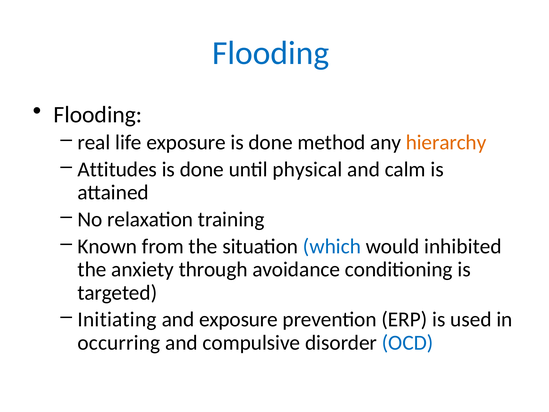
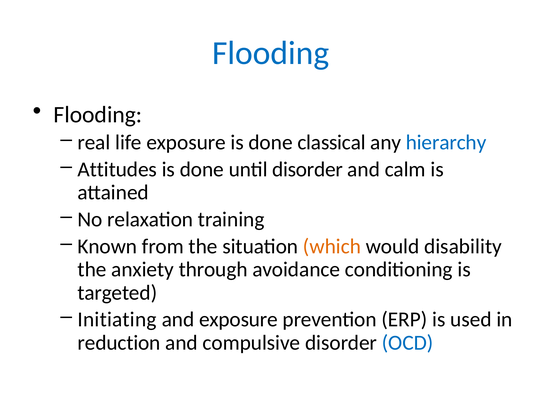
method: method -> classical (332, 143)
hierarchy colour: orange -> blue (446, 143)
until physical: physical -> disorder (308, 169)
which colour: blue -> orange (332, 246)
inhibited: inhibited -> disability (463, 246)
occurring: occurring -> reduction (119, 342)
